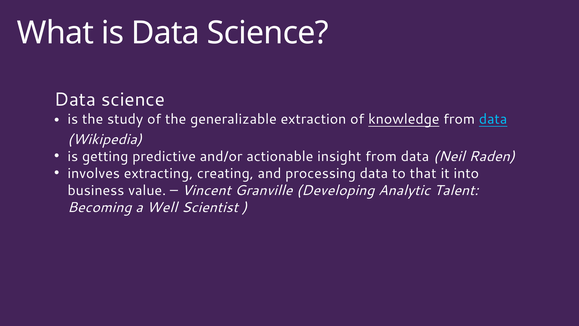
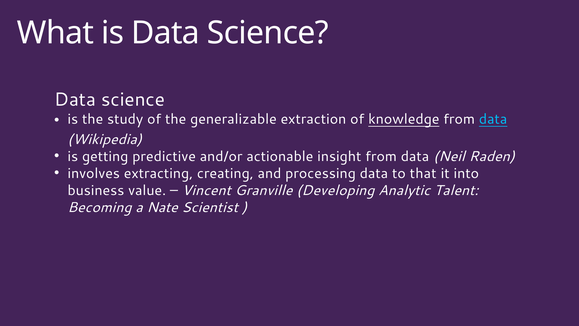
Well: Well -> Nate (162, 207)
